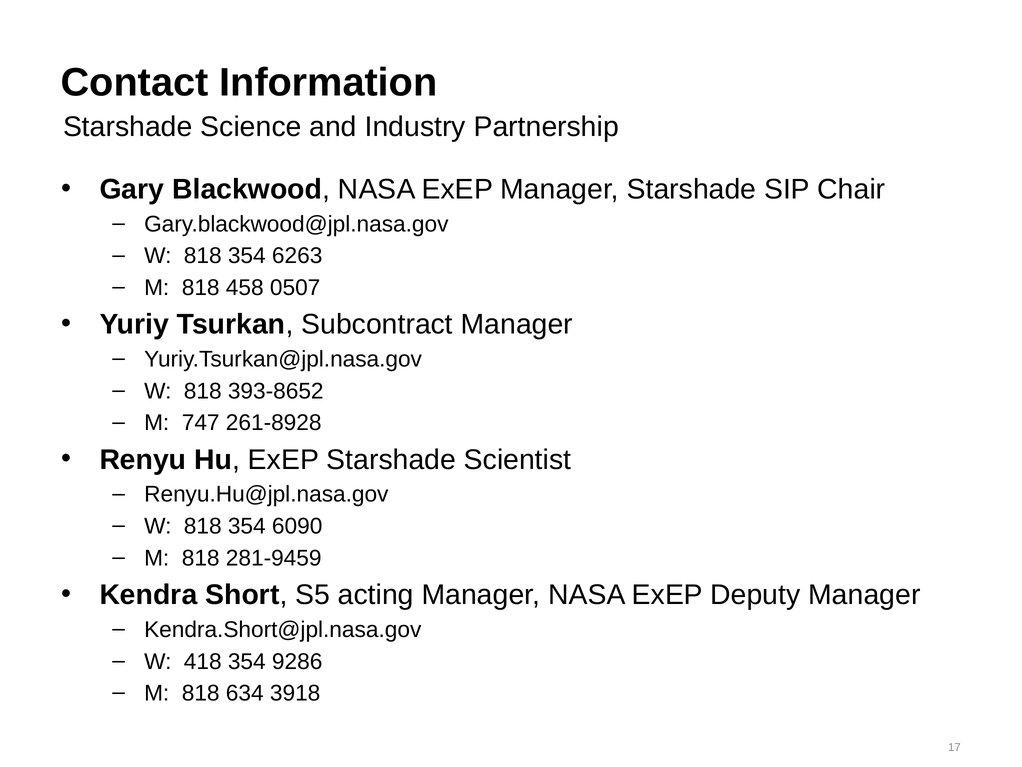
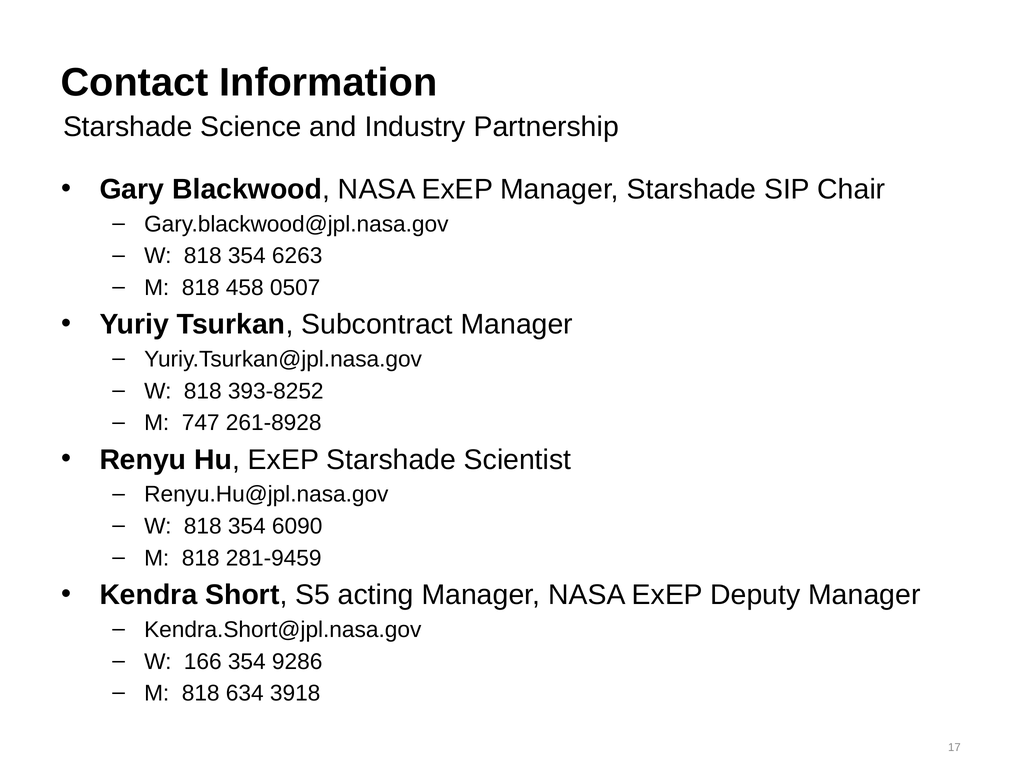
393-8652: 393-8652 -> 393-8252 (276, 391)
418: 418 -> 166 (203, 661)
